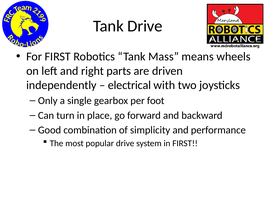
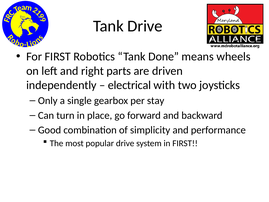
Mass: Mass -> Done (164, 56)
foot: foot -> stay (156, 101)
